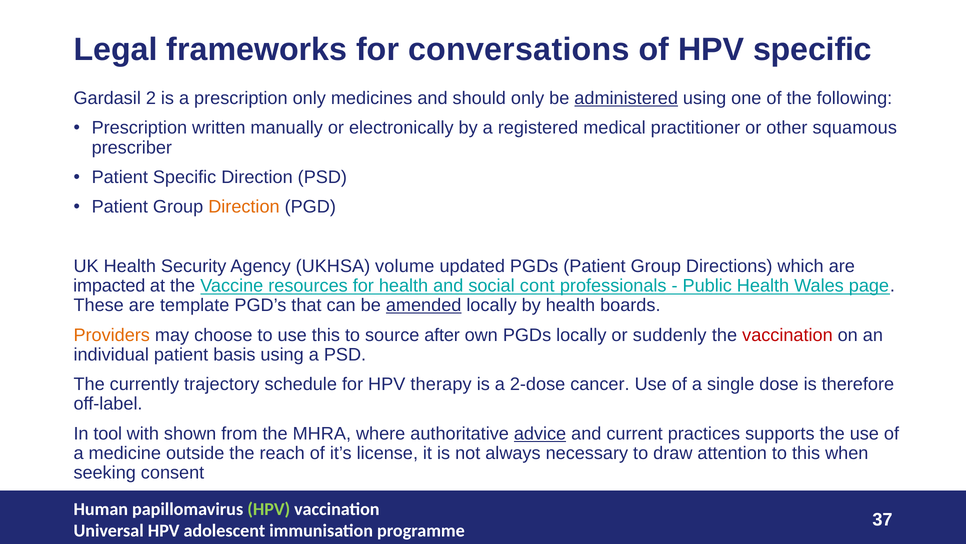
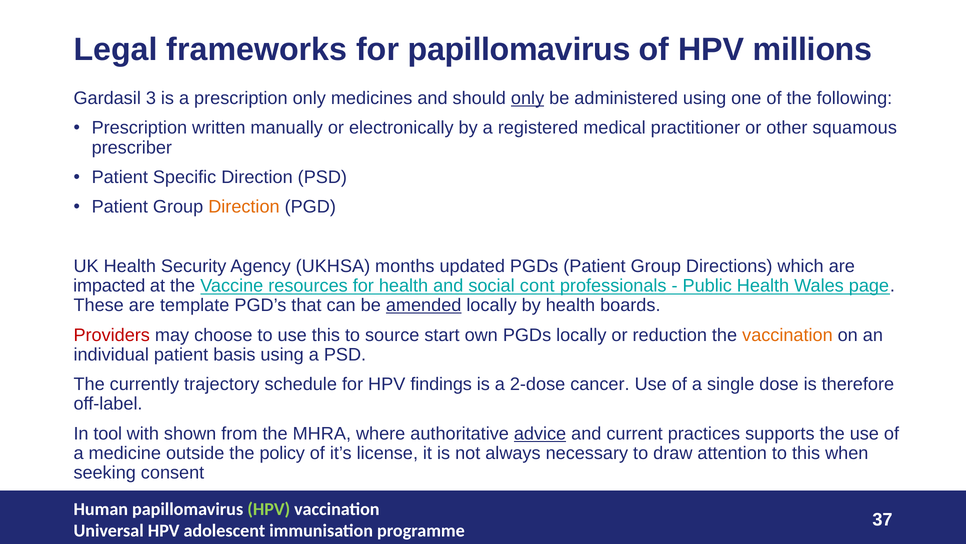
for conversations: conversations -> papillomavirus (519, 50)
HPV specific: specific -> millions (813, 50)
2: 2 -> 3 (151, 98)
only underline: none -> present (528, 98)
administered underline: present -> none (626, 98)
volume: volume -> months (405, 266)
Providers colour: orange -> red (112, 335)
after: after -> start (442, 335)
suddenly: suddenly -> reduction (670, 335)
vaccination colour: red -> orange (787, 335)
therapy: therapy -> findings (441, 384)
reach: reach -> policy (282, 453)
